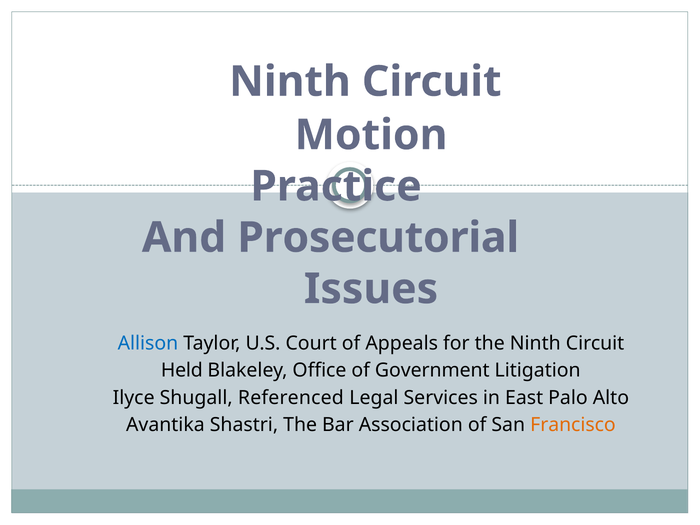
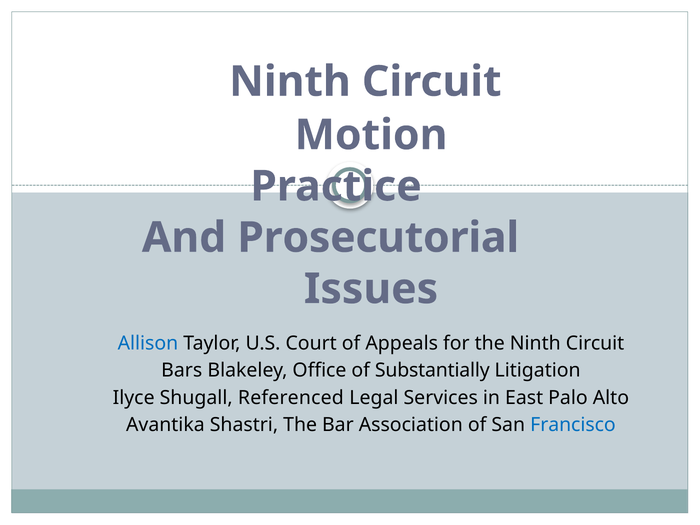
Held: Held -> Bars (182, 370)
Government: Government -> Substantially (432, 370)
Francisco colour: orange -> blue (573, 425)
